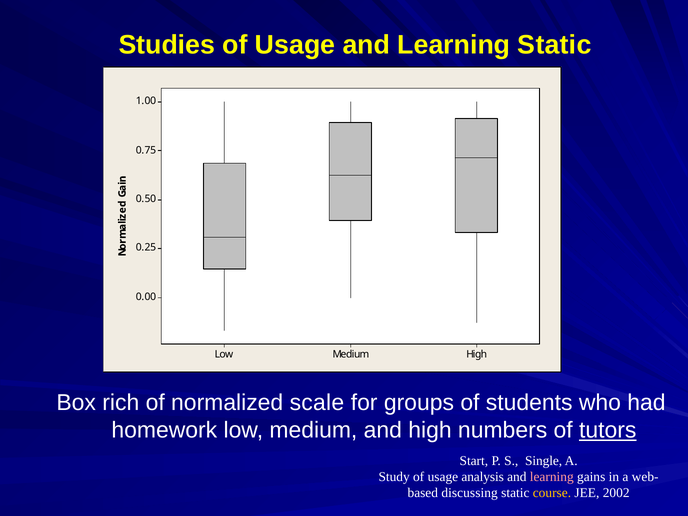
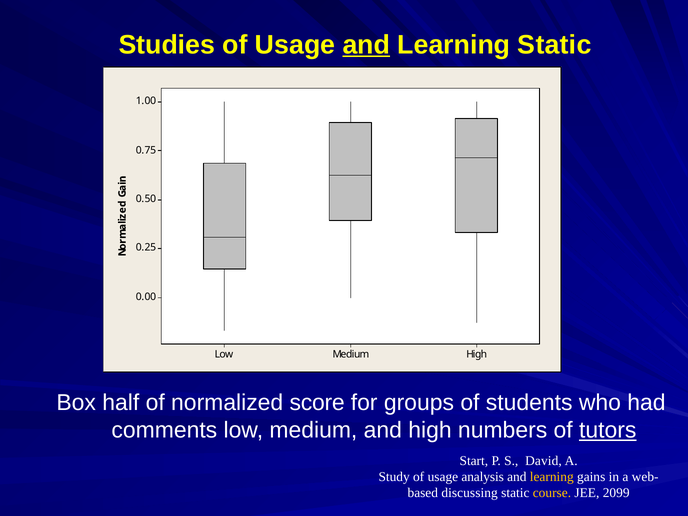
and underline: none -> present (366, 45)
rich: rich -> half (121, 403)
scale: scale -> score (317, 403)
homework: homework -> comments (164, 430)
Single: Single -> David (543, 461)
learning colour: pink -> yellow (552, 477)
2002: 2002 -> 2099 (616, 493)
